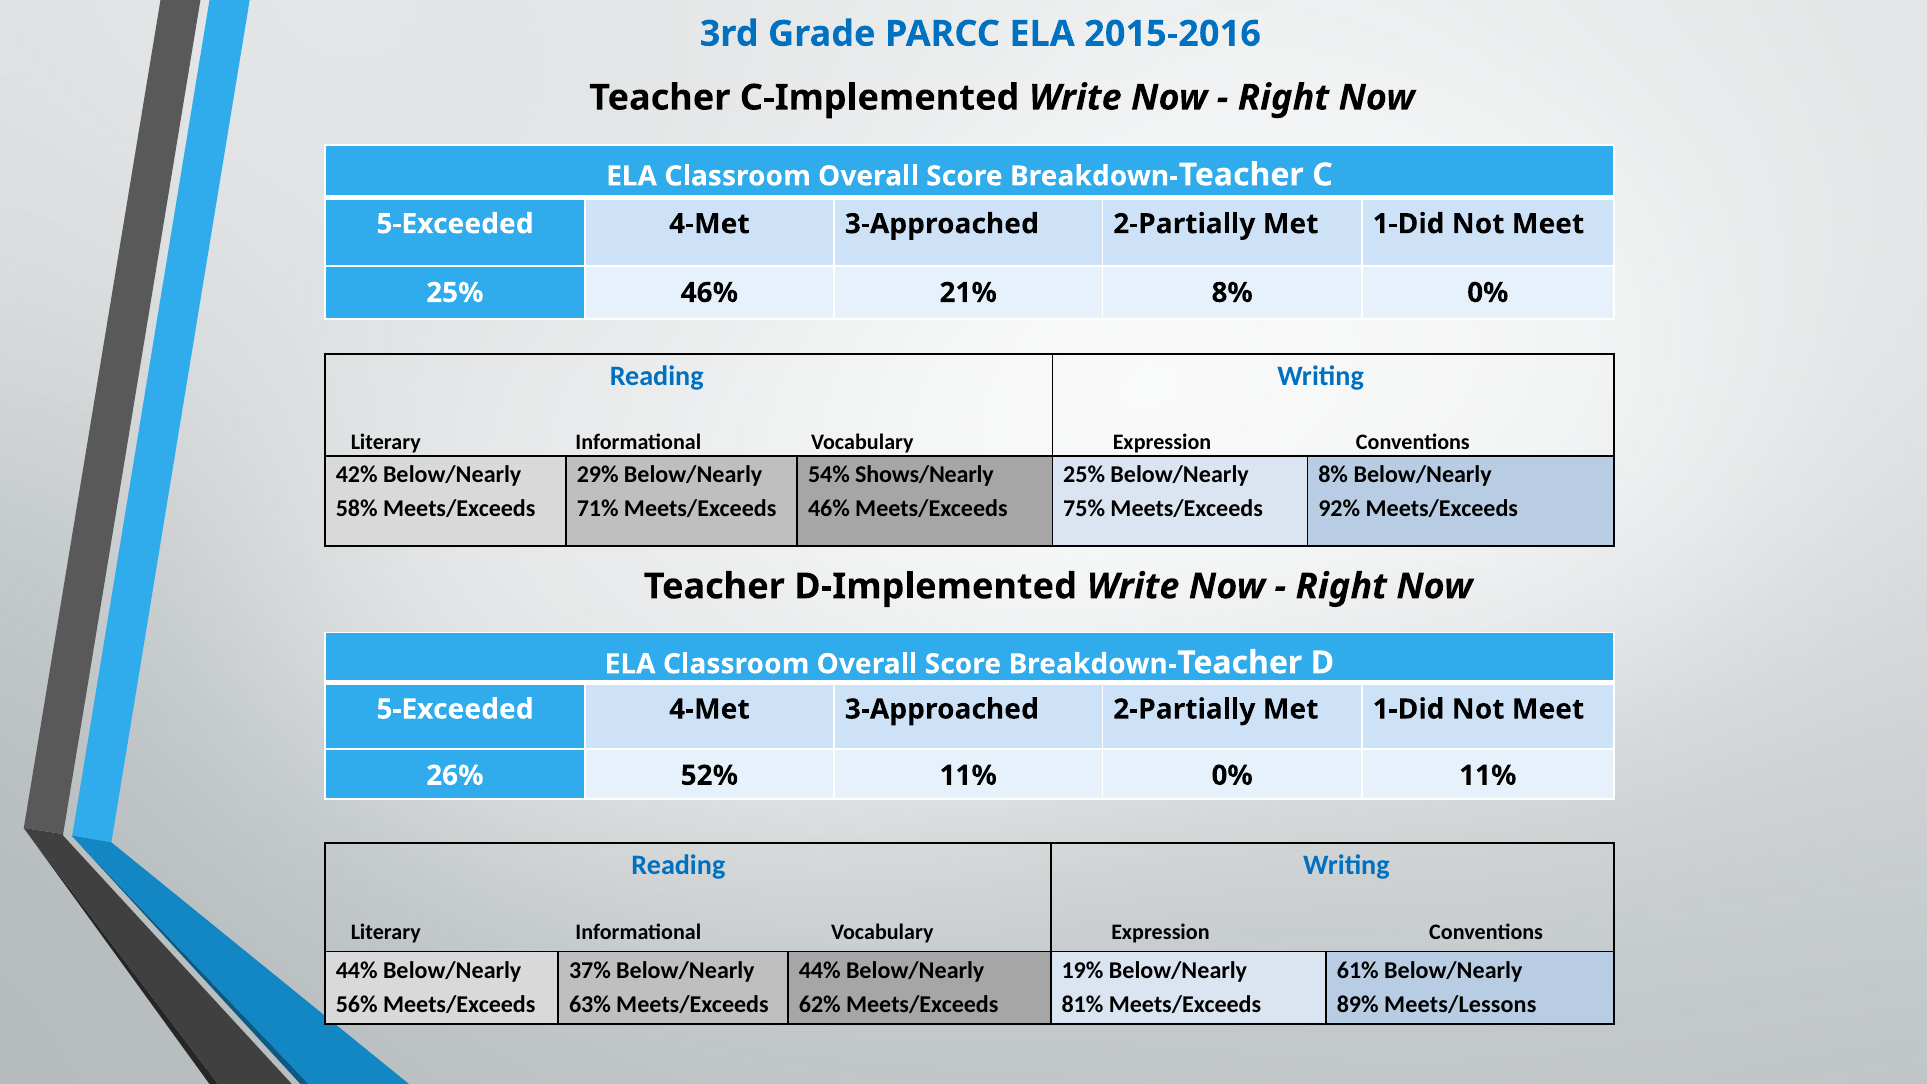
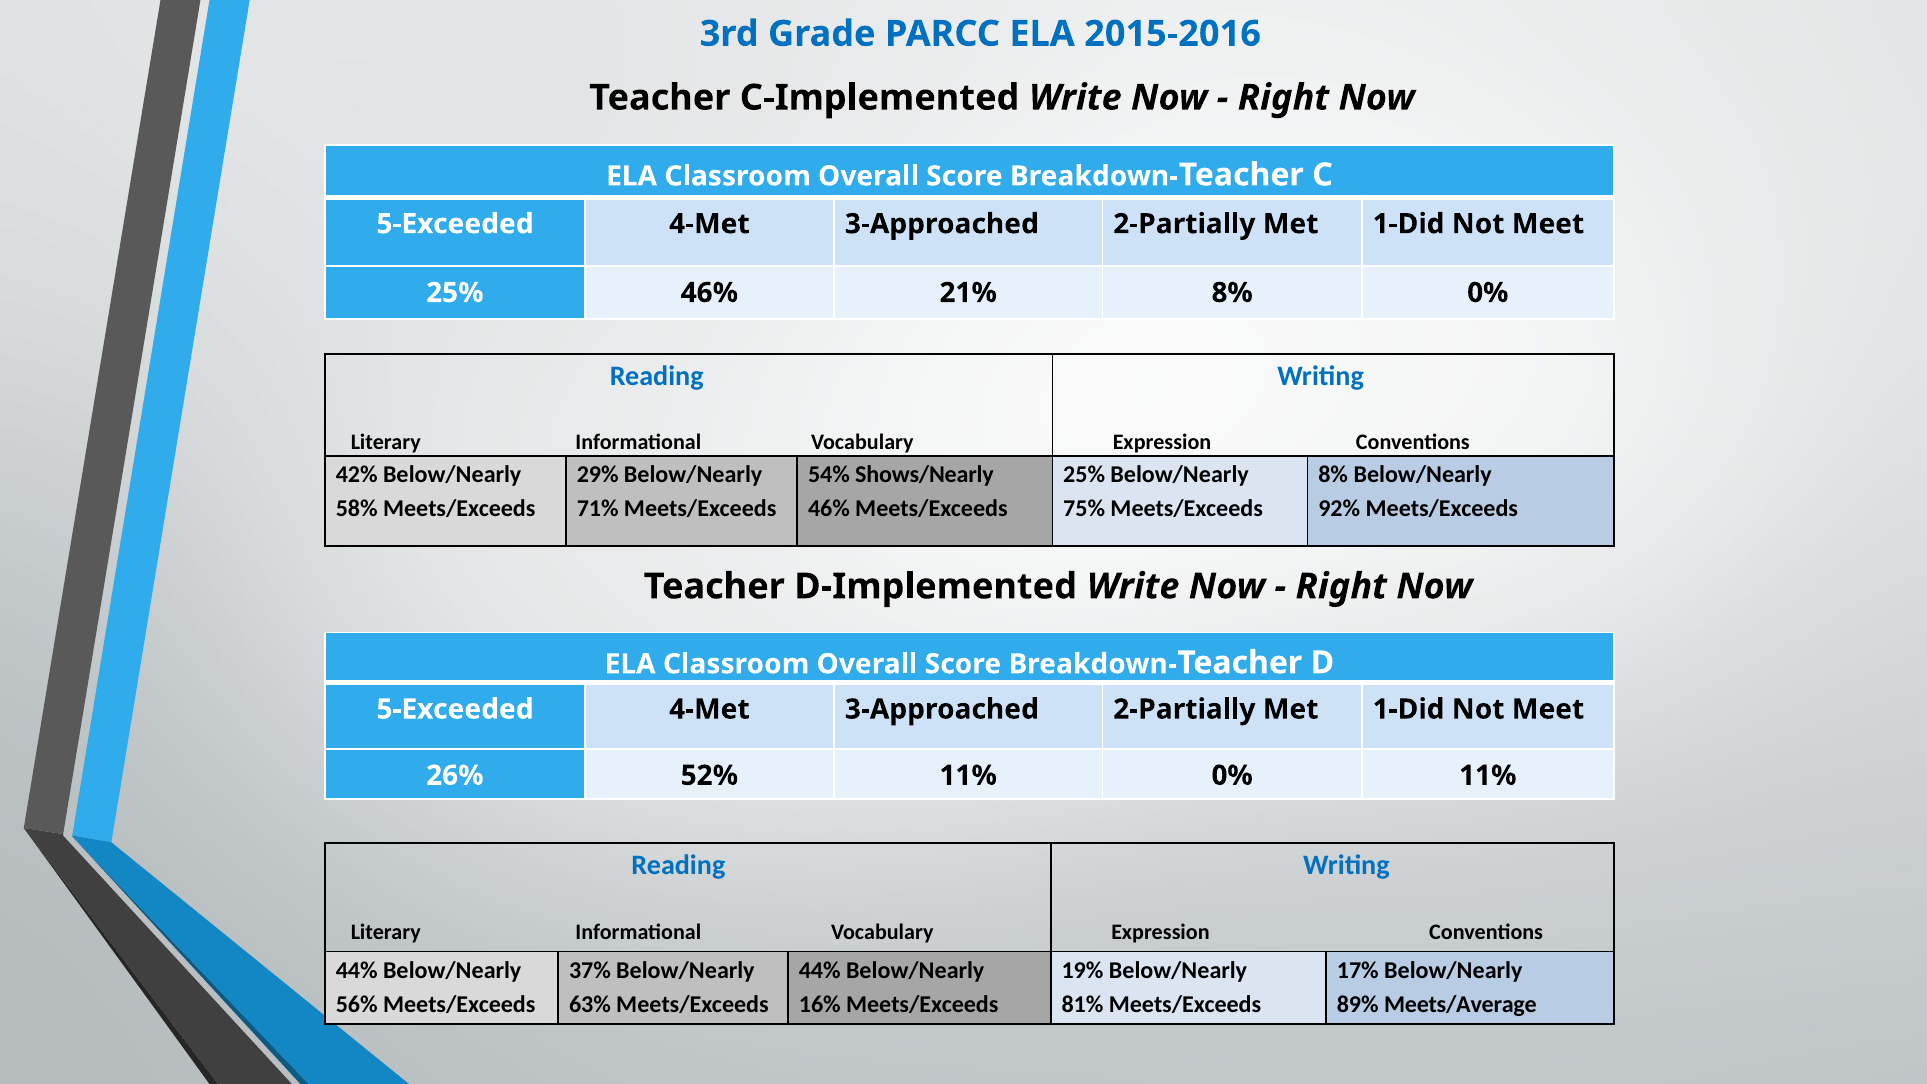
61%: 61% -> 17% (1358, 971)
62%: 62% -> 16% (820, 1005)
Meets/Lessons: Meets/Lessons -> Meets/Average (1460, 1005)
